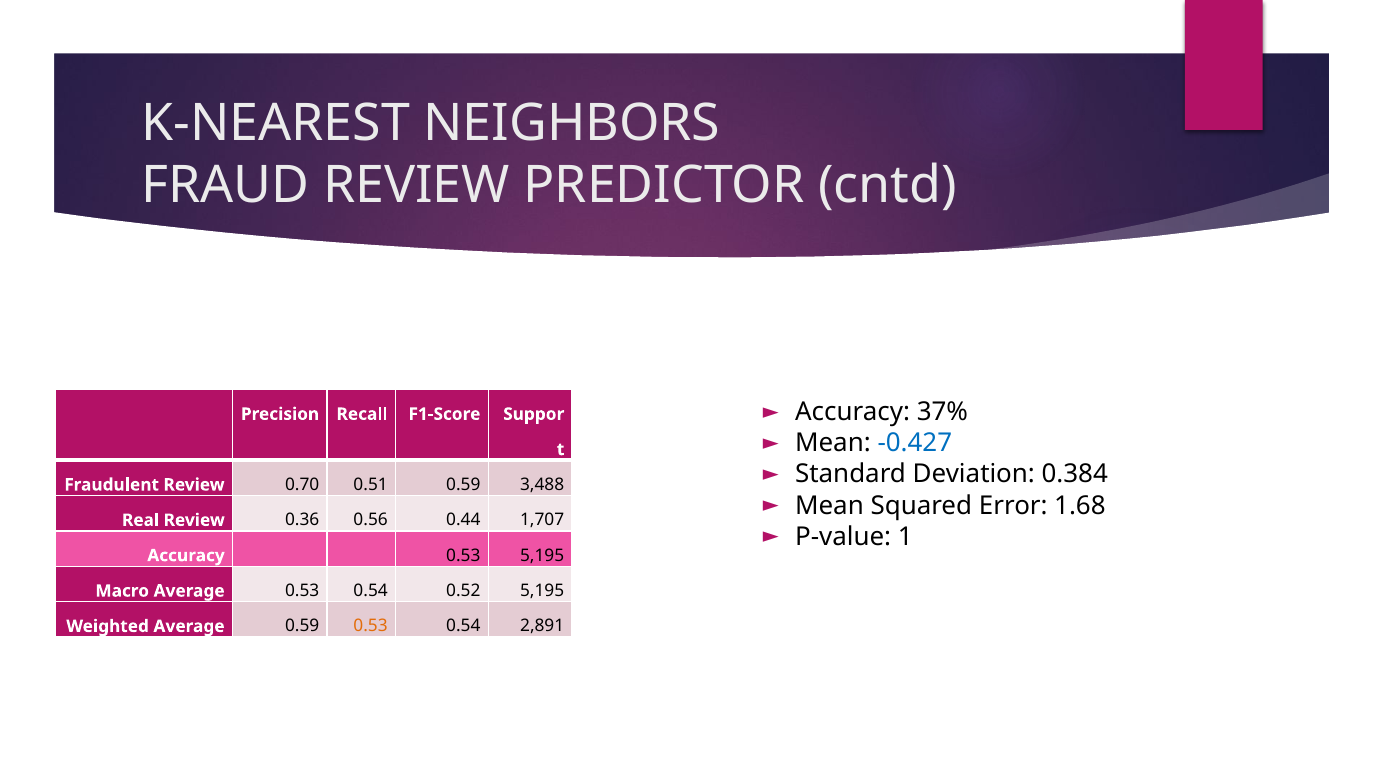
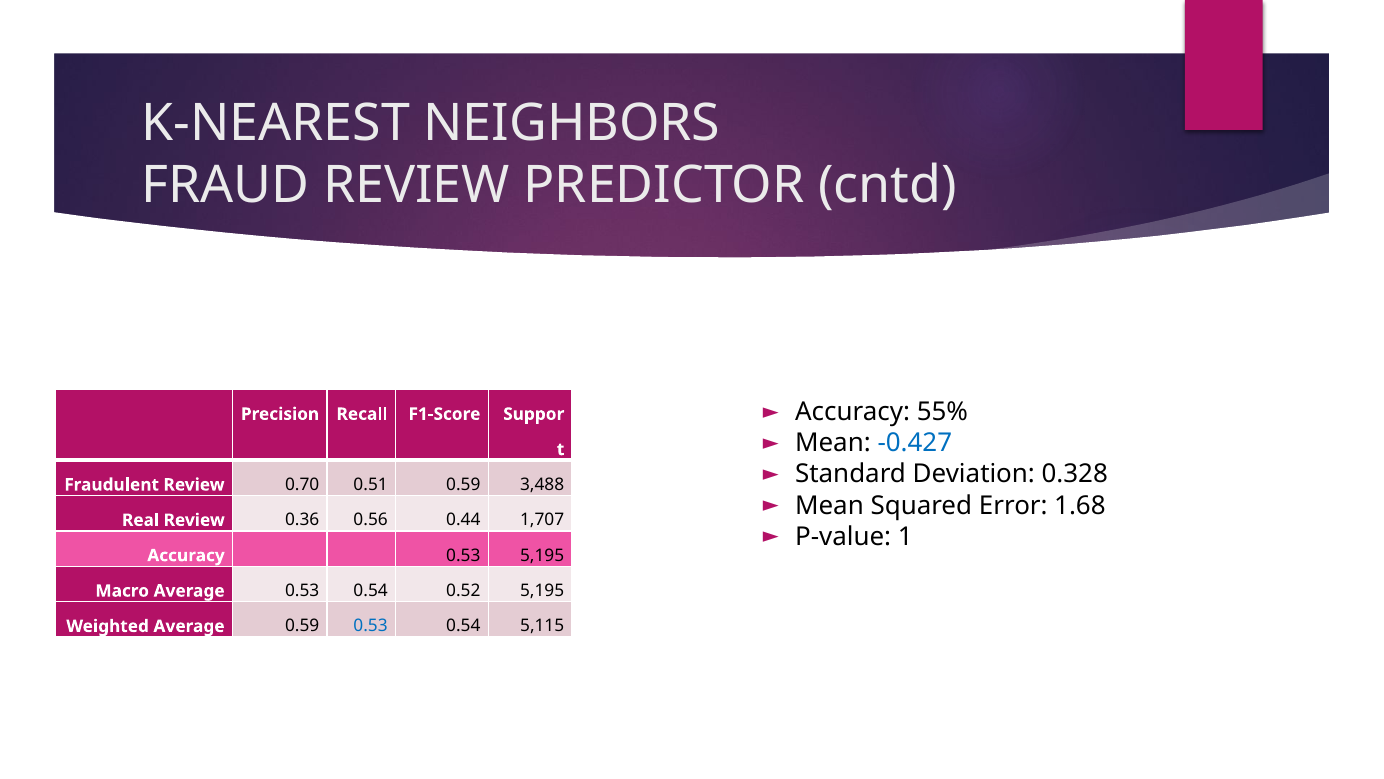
37%: 37% -> 55% (942, 412)
0.384: 0.384 -> 0.328 (1075, 474)
0.53 colour: orange -> blue (371, 626)
2,891: 2,891 -> 5,115 (542, 626)
